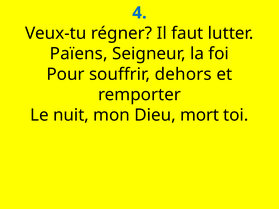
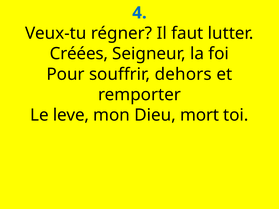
Païens: Païens -> Créées (79, 54)
nuit: nuit -> leve (71, 115)
